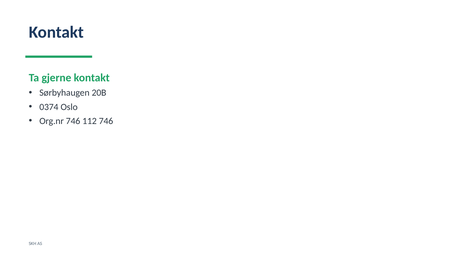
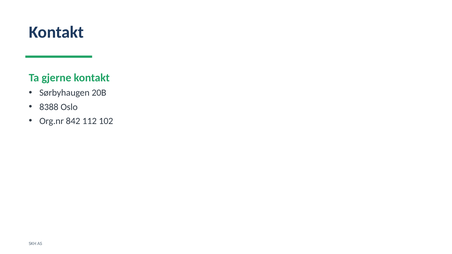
0374: 0374 -> 8388 (49, 107)
Org.nr 746: 746 -> 842 (73, 121)
112 746: 746 -> 102 (106, 121)
